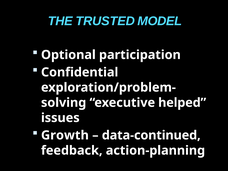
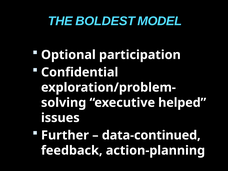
TRUSTED: TRUSTED -> BOLDEST (105, 21)
Growth: Growth -> Further (65, 135)
